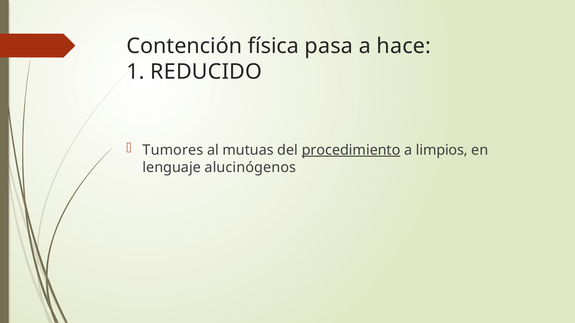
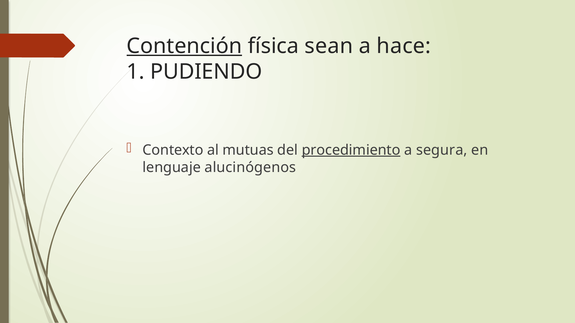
Contención underline: none -> present (184, 46)
pasa: pasa -> sean (329, 46)
REDUCIDO: REDUCIDO -> PUDIENDO (206, 72)
Tumores: Tumores -> Contexto (173, 150)
limpios: limpios -> segura (442, 150)
